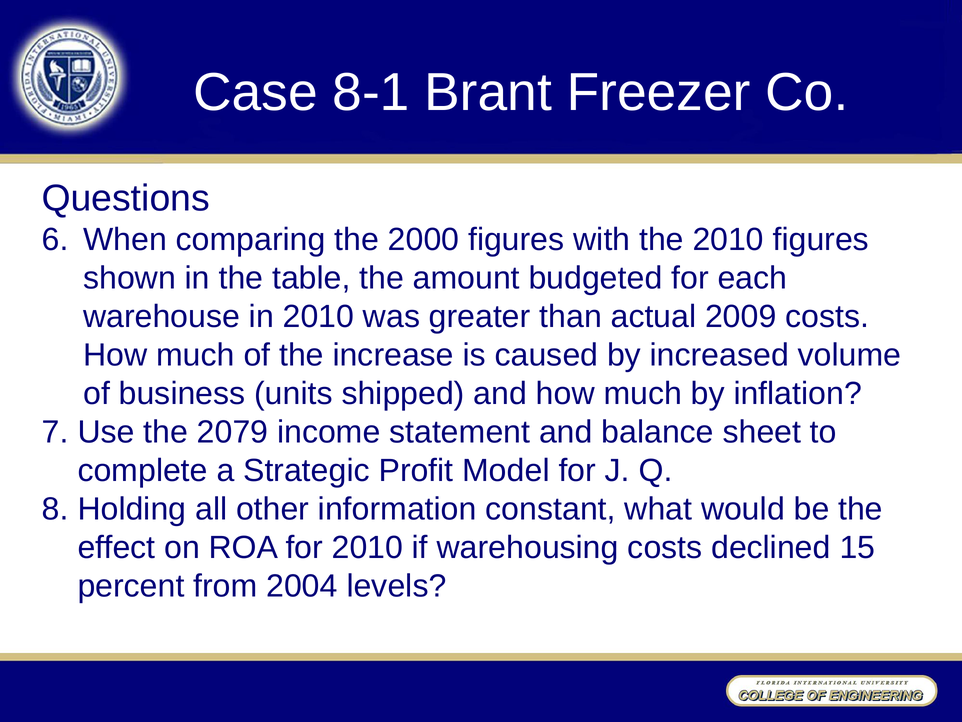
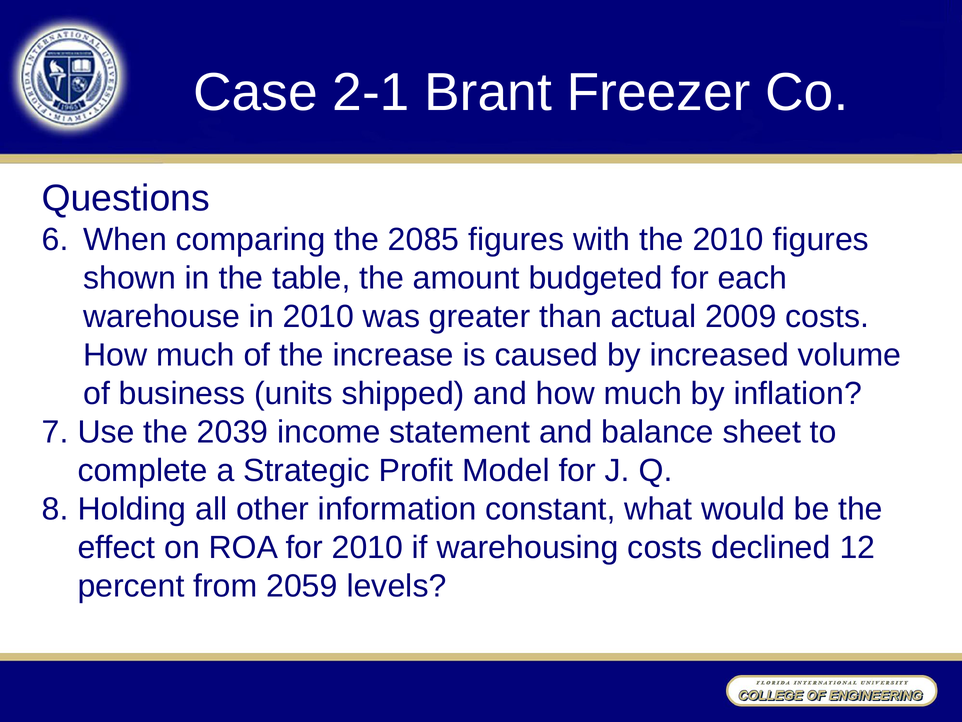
8-1: 8-1 -> 2-1 (371, 93)
2000: 2000 -> 2085 (424, 240)
2079: 2079 -> 2039 (233, 432)
15: 15 -> 12 (857, 547)
2004: 2004 -> 2059 (302, 586)
